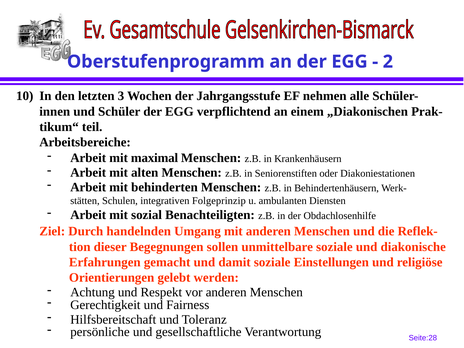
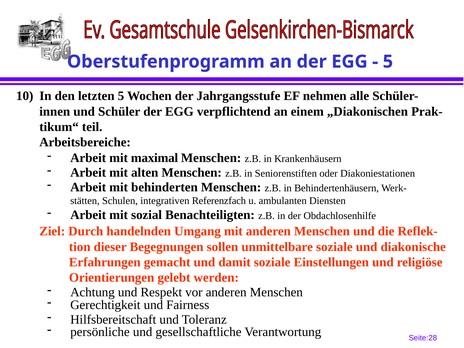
2: 2 -> 5 (388, 62)
letzten 3: 3 -> 5 (121, 96)
Folgeprinzip: Folgeprinzip -> Referenzfach (219, 201)
